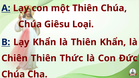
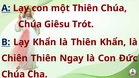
Loại: Loại -> Trót (83, 24)
Thức: Thức -> Ngay (72, 58)
